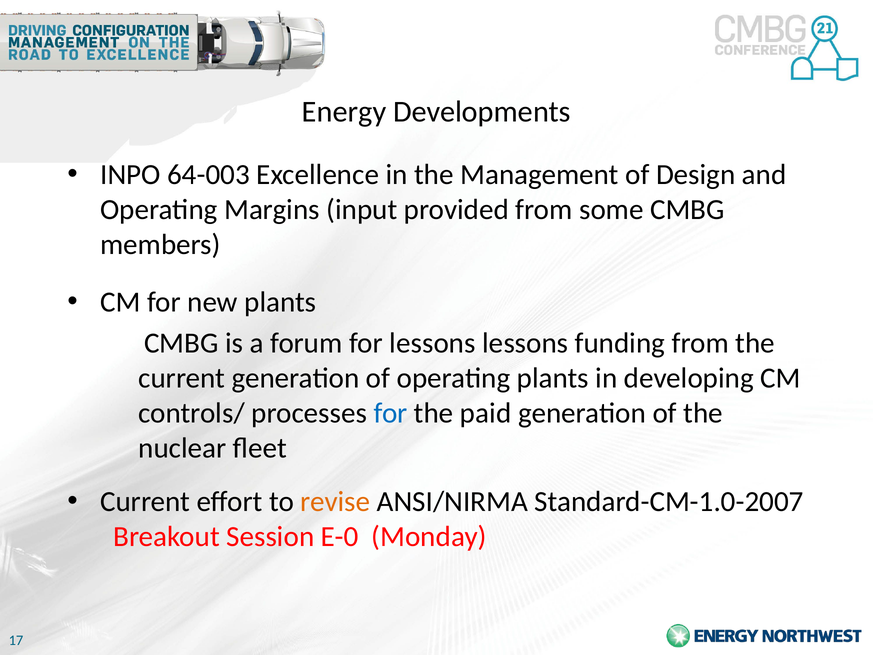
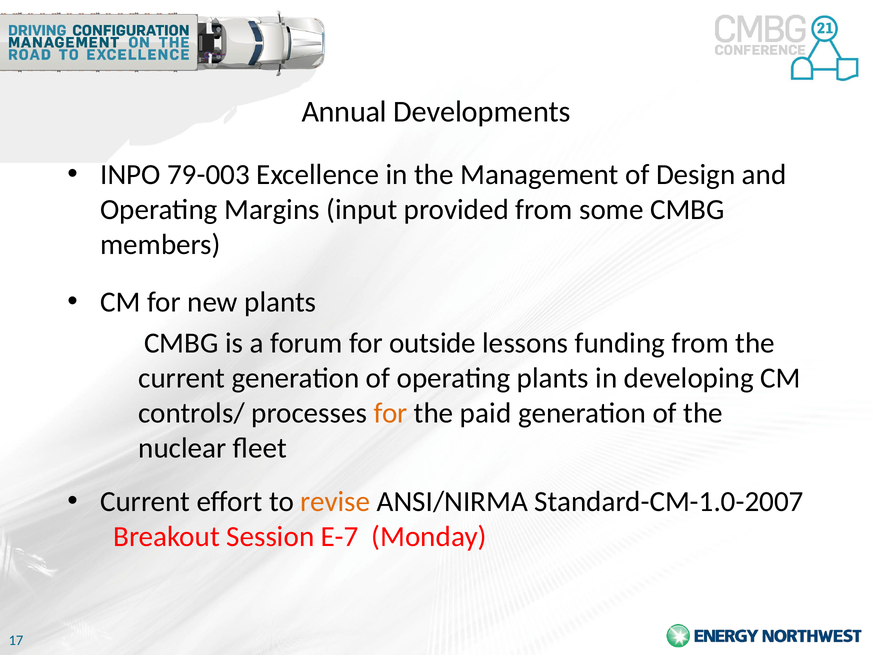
Energy: Energy -> Annual (344, 112)
64-003: 64-003 -> 79-003 (208, 175)
for lessons: lessons -> outside (433, 343)
for colour: blue -> orange (391, 413)
E-0: E-0 -> E-7 (340, 536)
